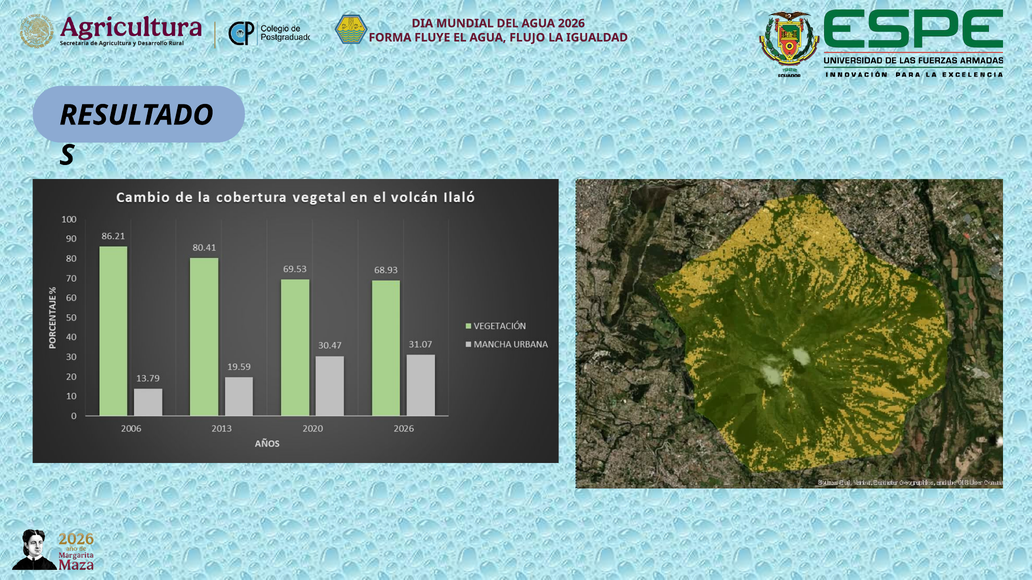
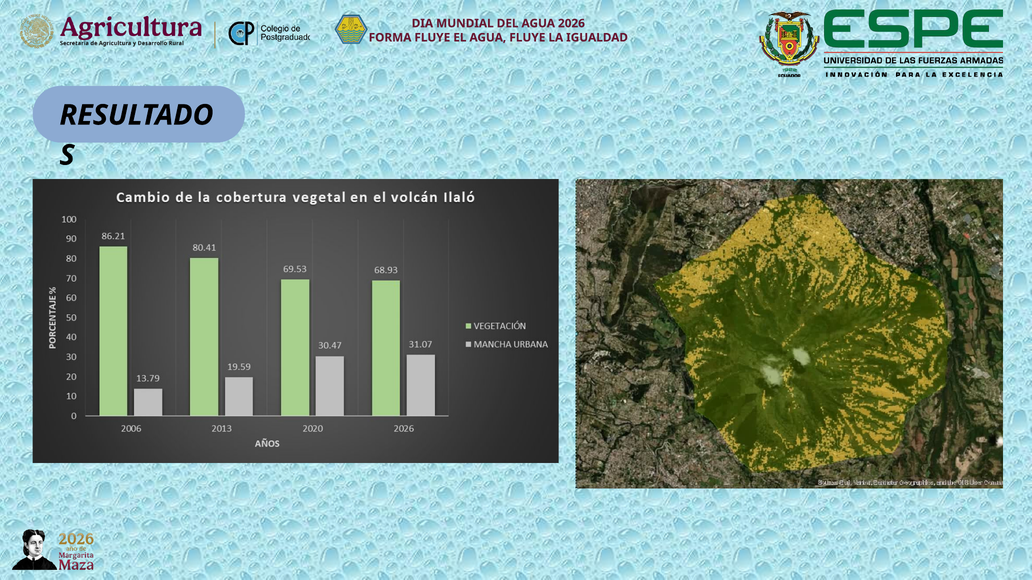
AGUA FLUJO: FLUJO -> FLUYE (527, 38)
